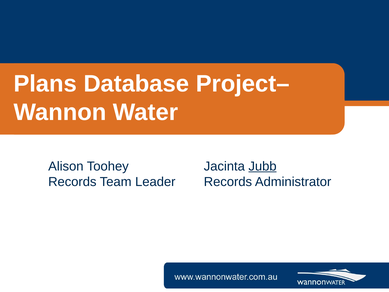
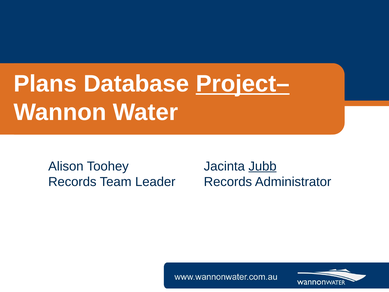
Project– underline: none -> present (243, 84)
